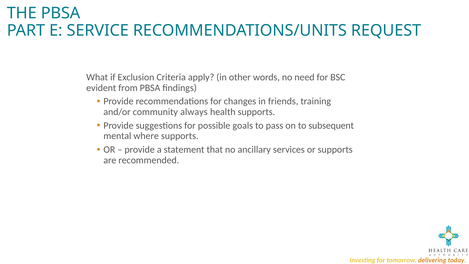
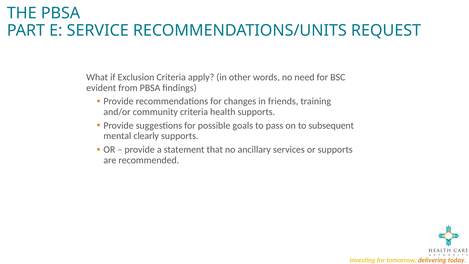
community always: always -> criteria (194, 112)
where: where -> clearly (146, 136)
